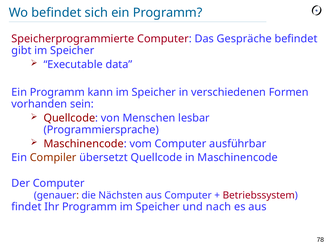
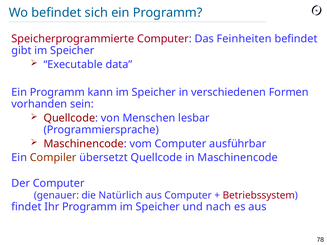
Gespräche: Gespräche -> Feinheiten (244, 39)
Nächsten: Nächsten -> Natürlich (121, 195)
